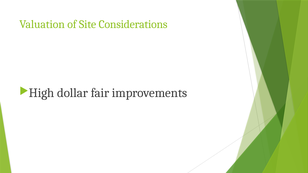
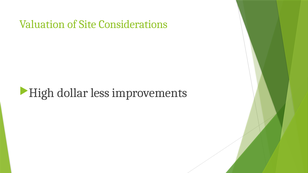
fair: fair -> less (100, 93)
